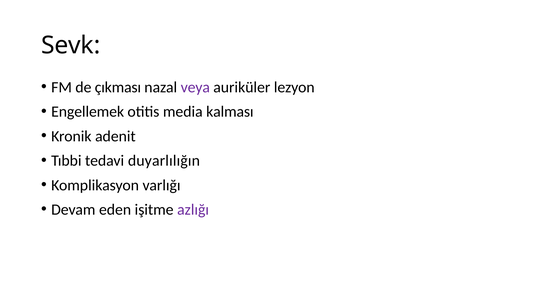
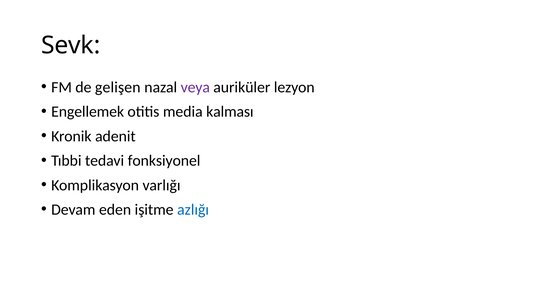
çıkması: çıkması -> gelişen (118, 87)
duyarlılığın: duyarlılığın -> fonksiyonel (164, 161)
azlığı colour: purple -> blue (193, 210)
